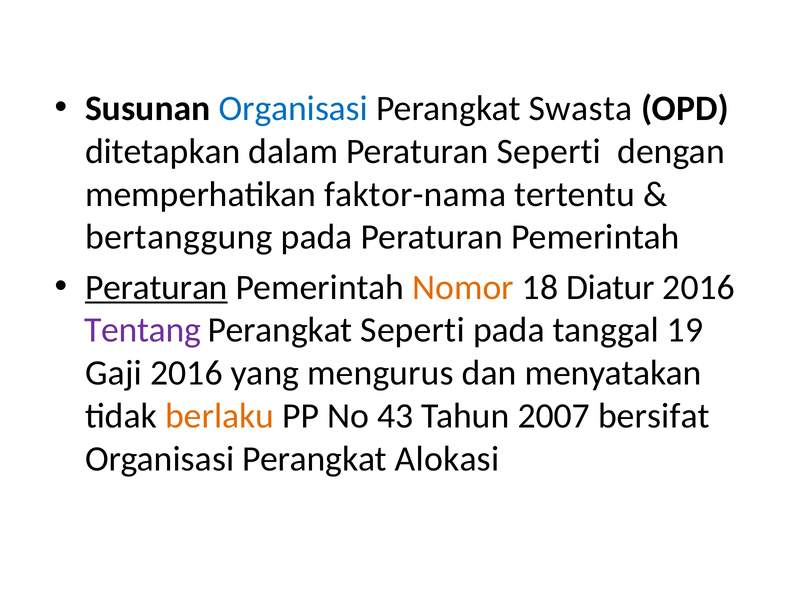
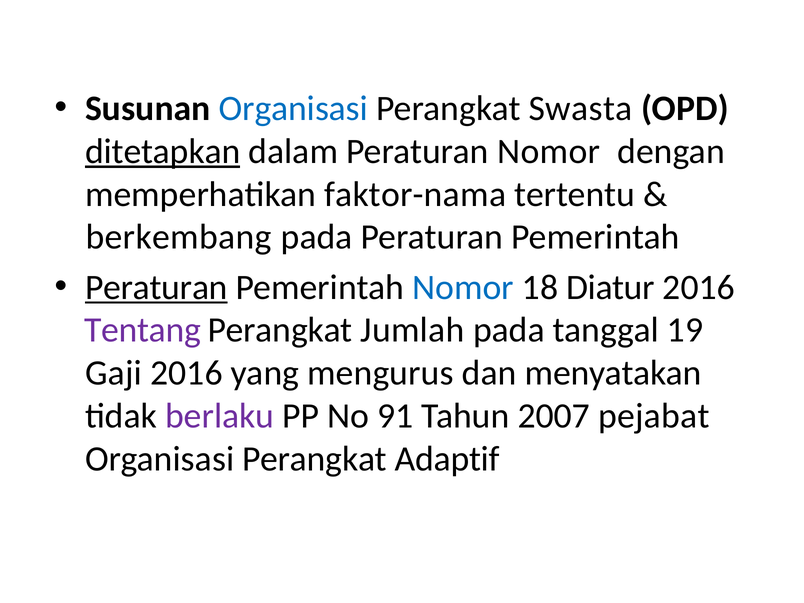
ditetapkan underline: none -> present (163, 151)
Peraturan Seperti: Seperti -> Nomor (549, 151)
bertanggung: bertanggung -> berkembang (179, 237)
Nomor colour: orange -> blue (463, 287)
Perangkat Seperti: Seperti -> Jumlah (413, 330)
berlaku colour: orange -> purple (220, 416)
43: 43 -> 91 (395, 416)
bersifat: bersifat -> pejabat (654, 416)
Alokasi: Alokasi -> Adaptif (447, 459)
